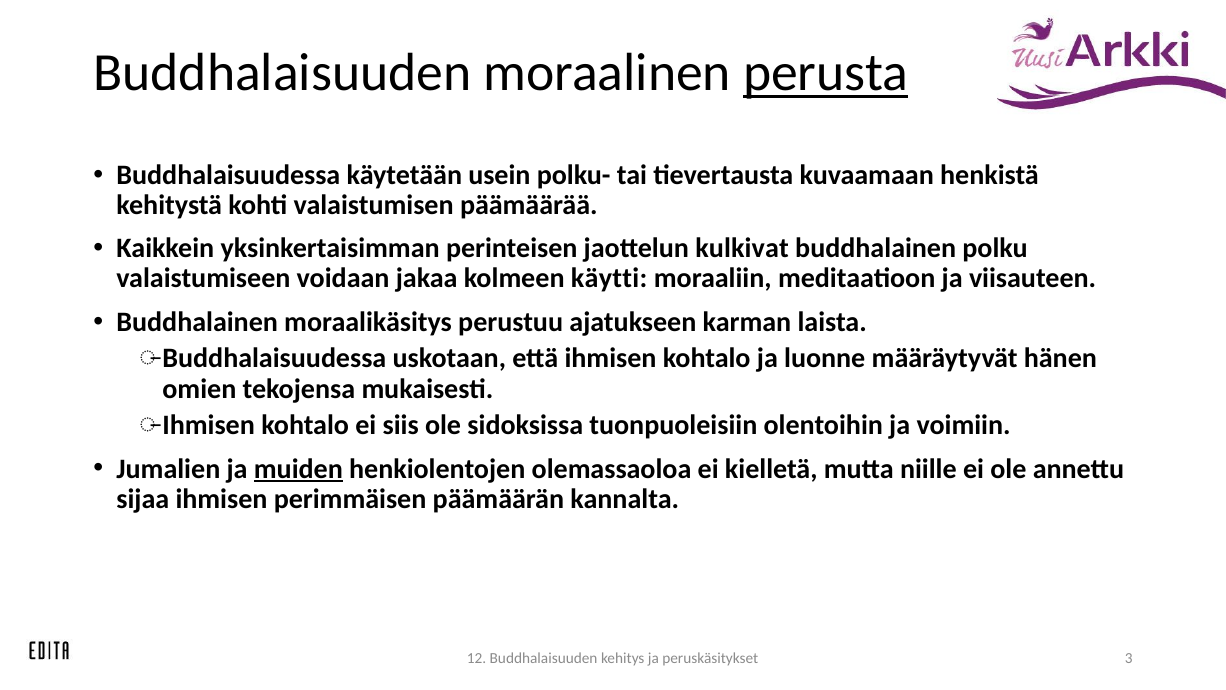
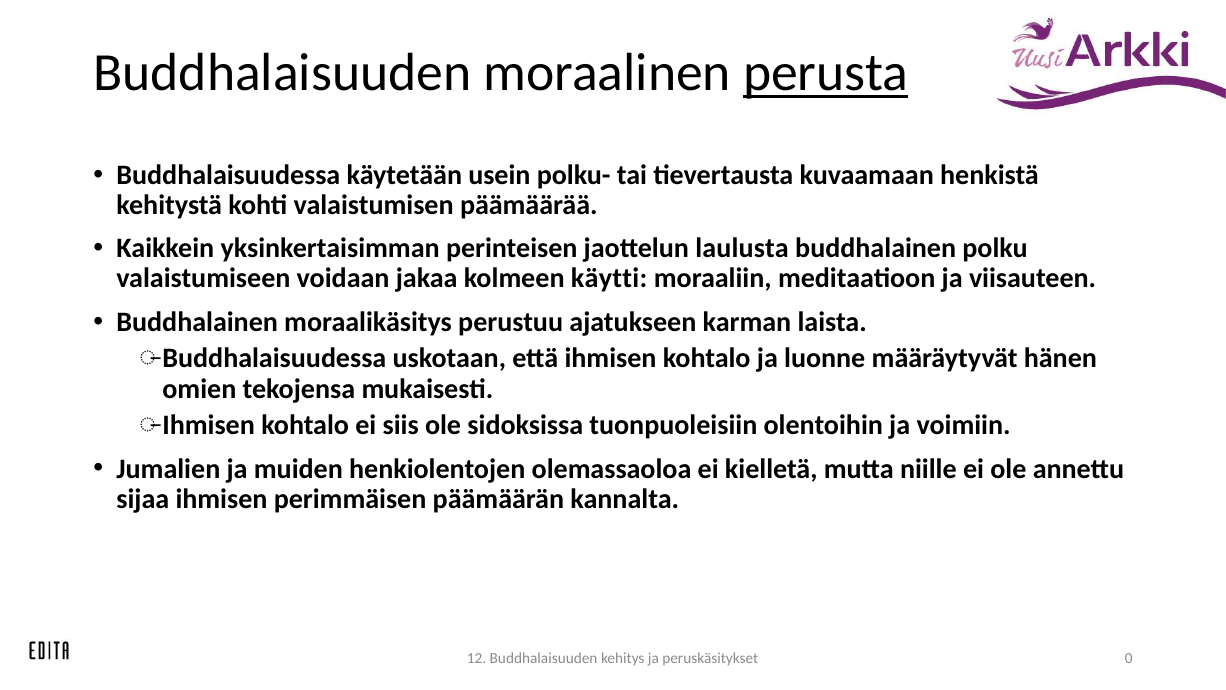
kulkivat: kulkivat -> laulusta (742, 248)
muiden underline: present -> none (298, 469)
3: 3 -> 0 (1129, 658)
